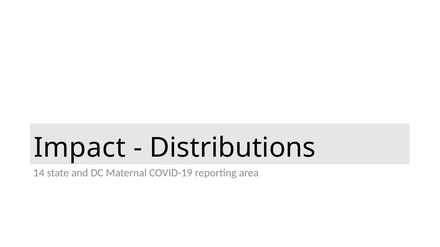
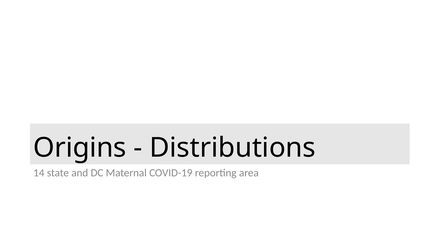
Impact: Impact -> Origins (80, 148)
